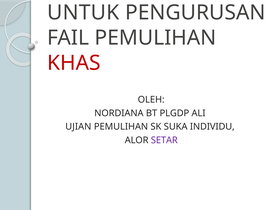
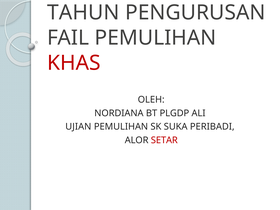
UNTUK: UNTUK -> TAHUN (83, 12)
INDIVIDU: INDIVIDU -> PERIBADI (212, 127)
SETAR colour: purple -> red (164, 140)
